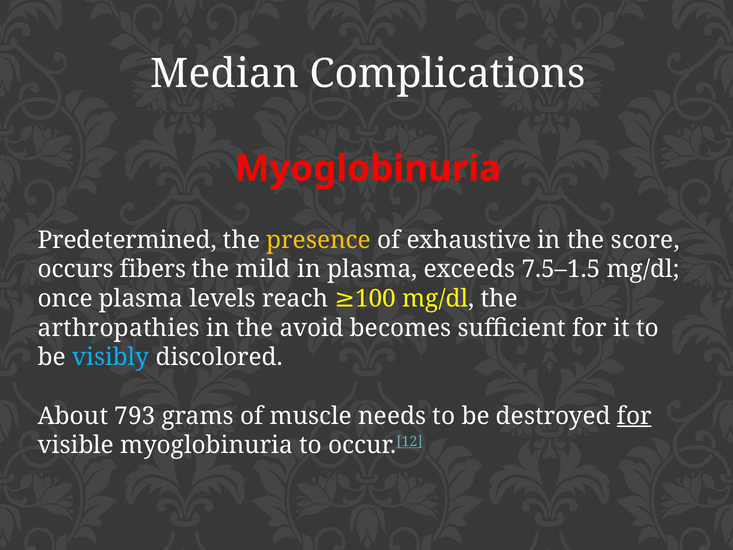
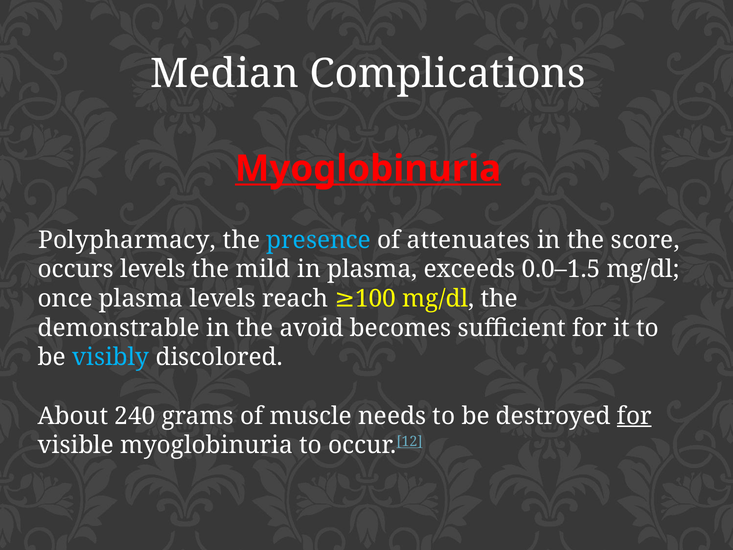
Myoglobinuria underline: none -> present (368, 169)
Predetermined: Predetermined -> Polypharmacy (127, 240)
presence colour: yellow -> light blue (319, 240)
exhaustive: exhaustive -> attenuates (469, 240)
occurs fibers: fibers -> levels (153, 269)
7.5–1.5: 7.5–1.5 -> 0.0–1.5 (561, 269)
arthropathies: arthropathies -> demonstrable (119, 328)
793: 793 -> 240 (135, 416)
